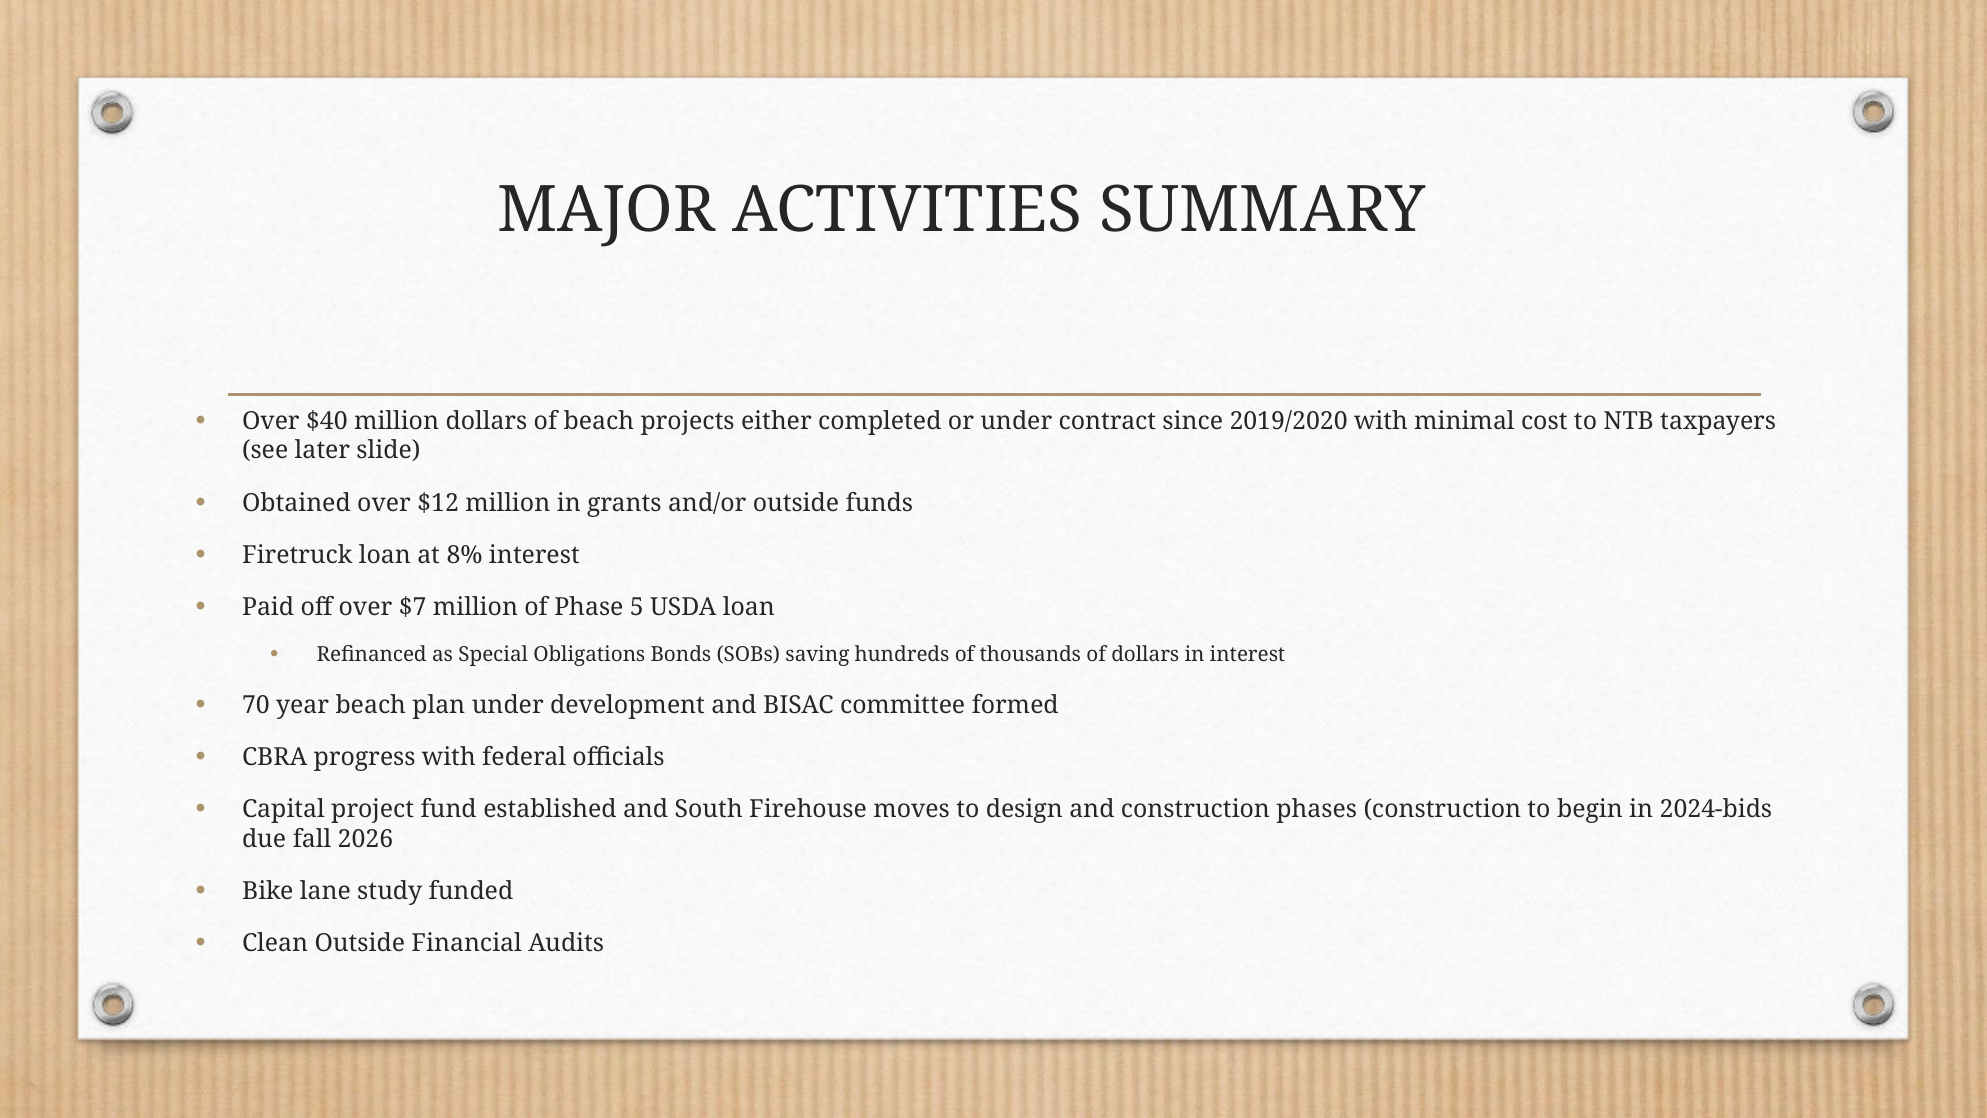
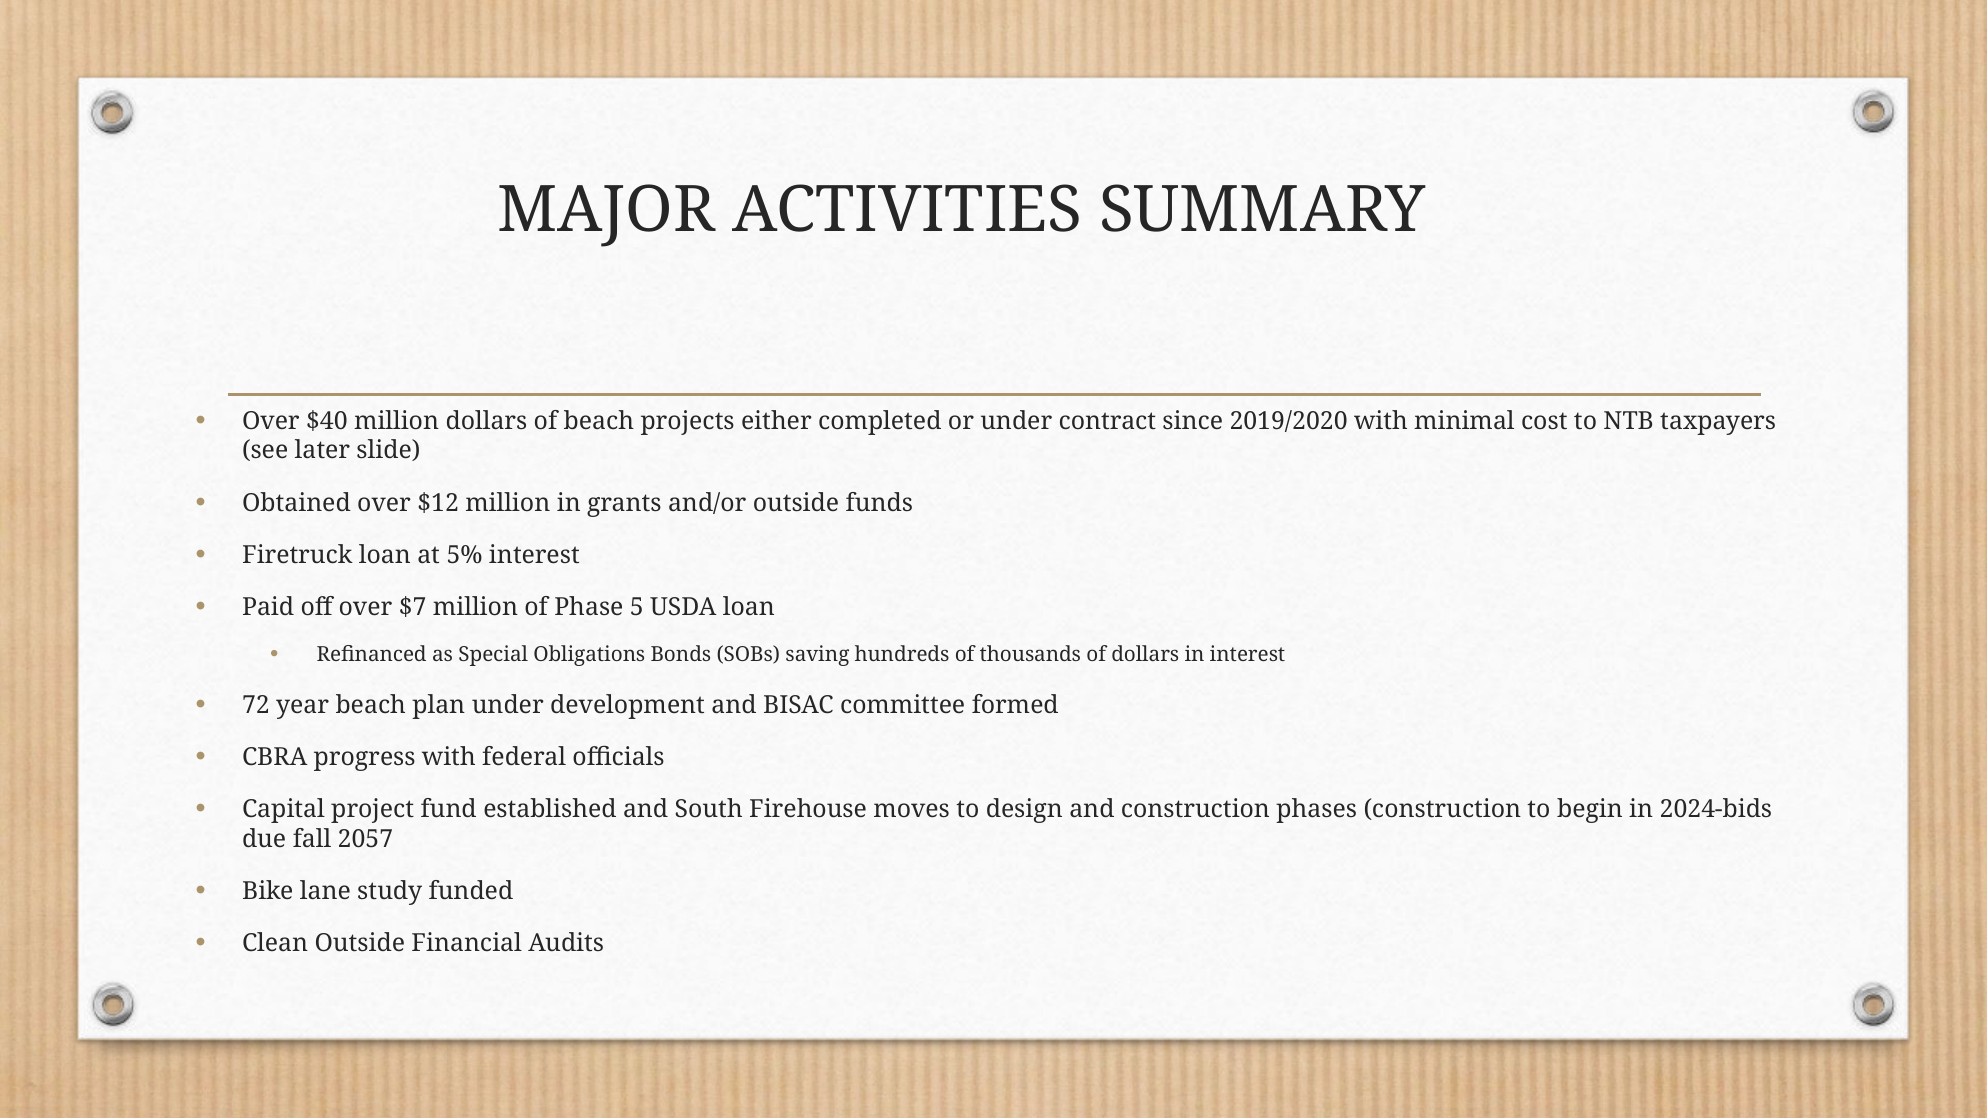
8%: 8% -> 5% (465, 555)
70: 70 -> 72 (256, 705)
2026: 2026 -> 2057 (365, 839)
